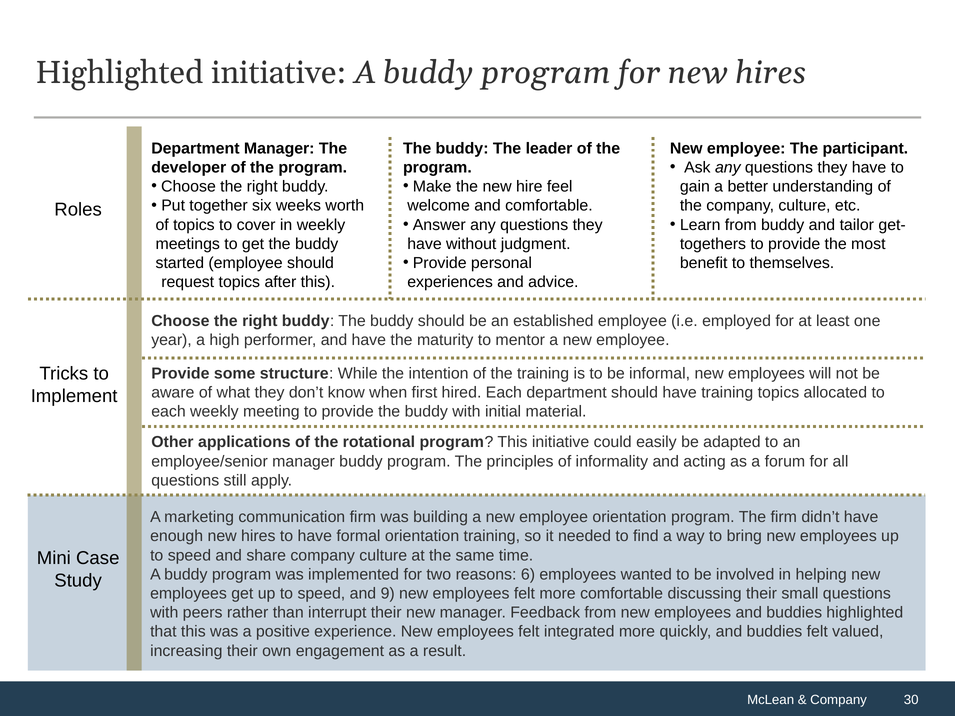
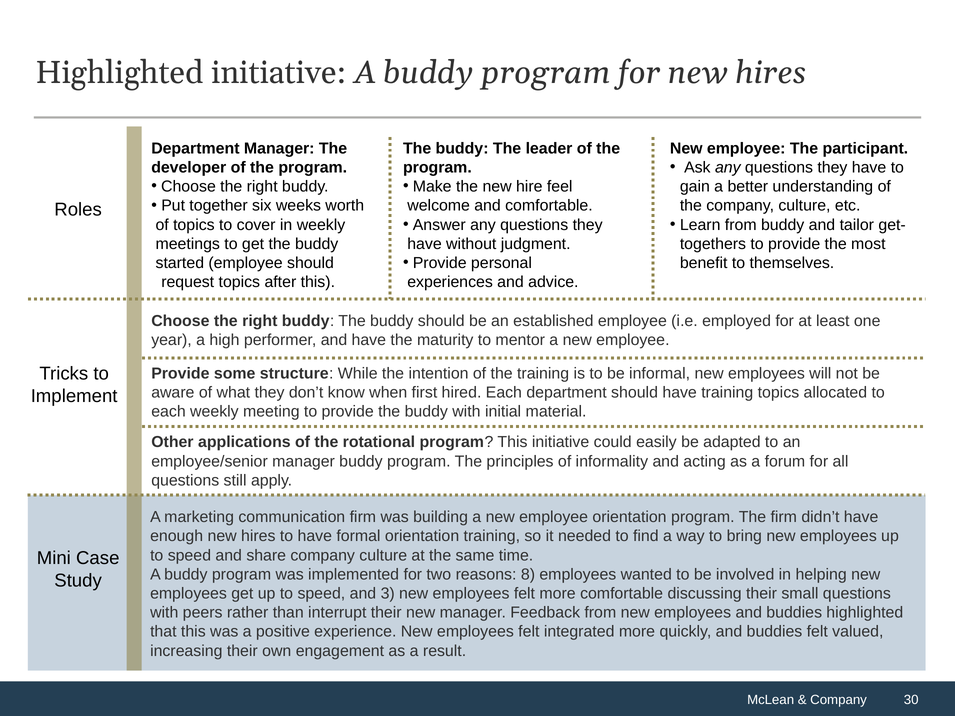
6: 6 -> 8 (528, 575)
9: 9 -> 3 (388, 594)
